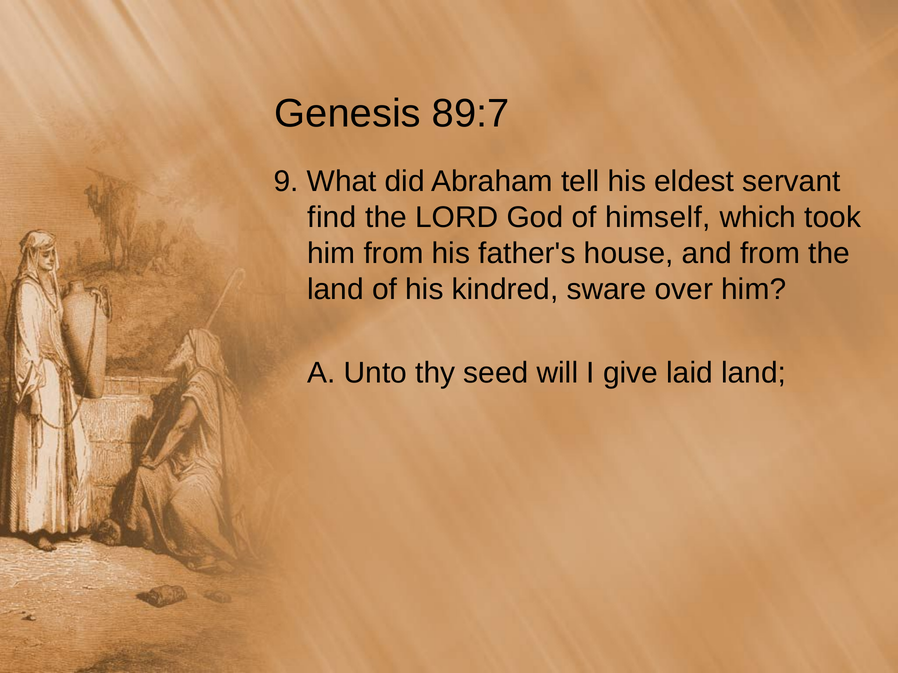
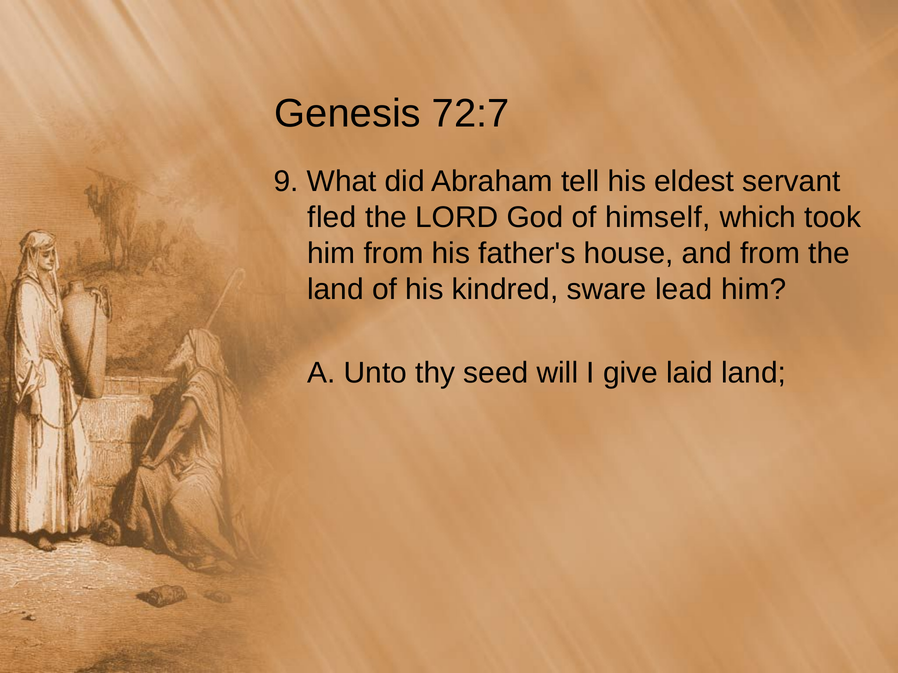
89:7: 89:7 -> 72:7 (471, 114)
find: find -> fled (332, 218)
over: over -> lead (684, 289)
